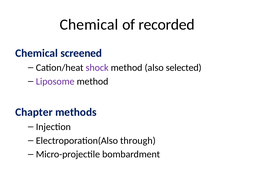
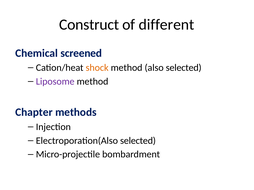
Chemical: Chemical -> Construct (89, 25)
recorded: recorded -> different (166, 25)
shock colour: purple -> orange (97, 68)
Electroporation(Also through: through -> selected (138, 141)
